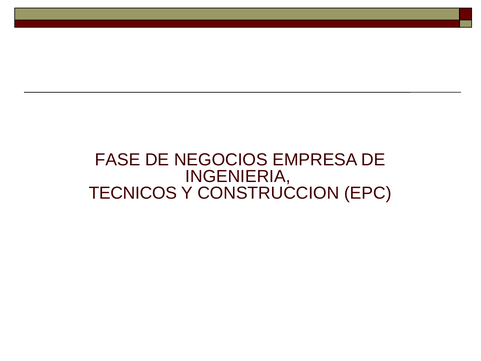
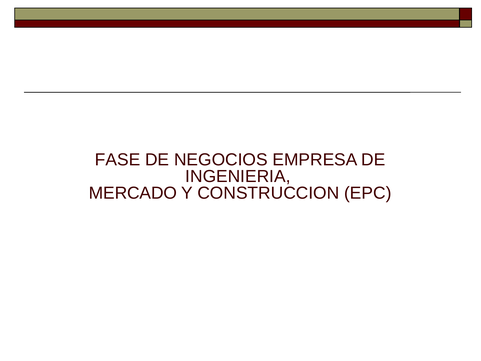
TECNICOS: TECNICOS -> MERCADO (133, 193)
